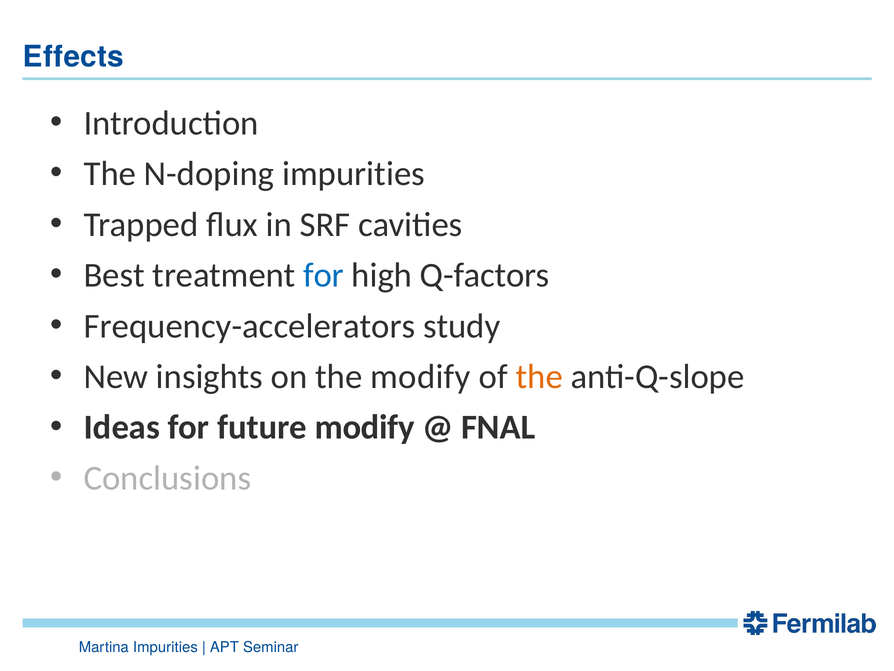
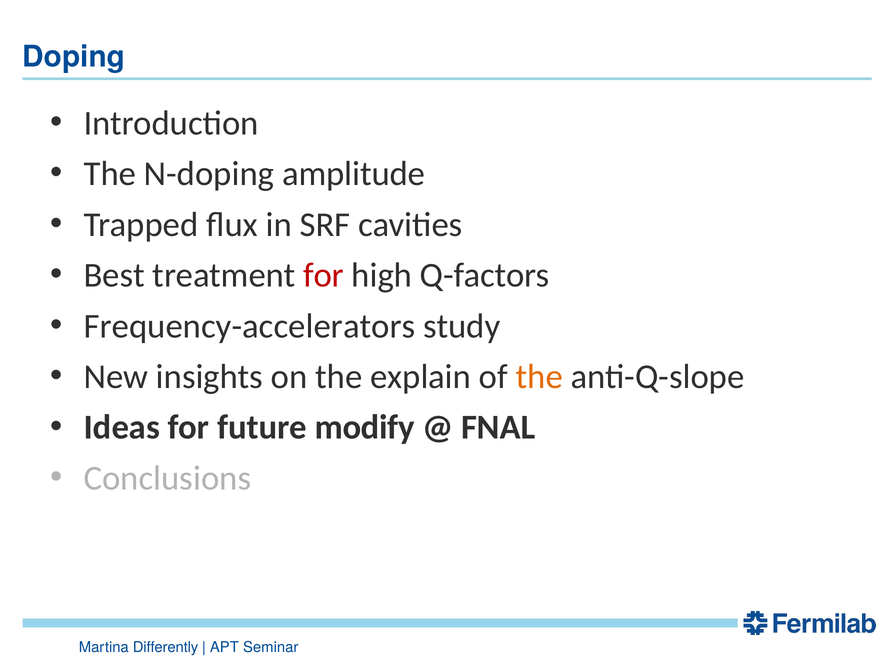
Effects: Effects -> Doping (74, 57)
N-doping impurities: impurities -> amplitude (354, 174)
for colour: blue -> red (324, 275)
the modify: modify -> explain (421, 376)
Martina Impurities: Impurities -> Differently (166, 647)
